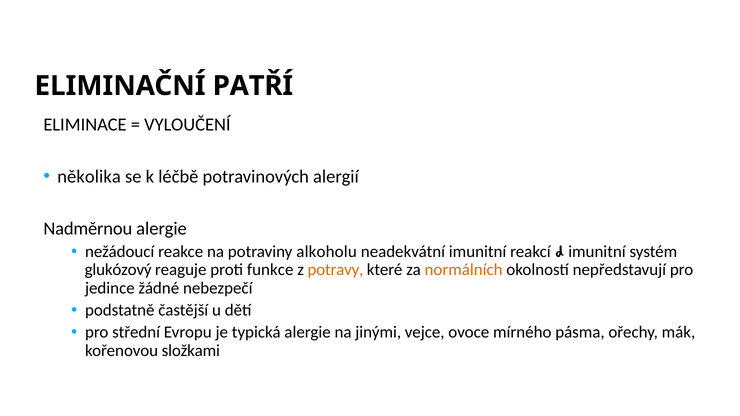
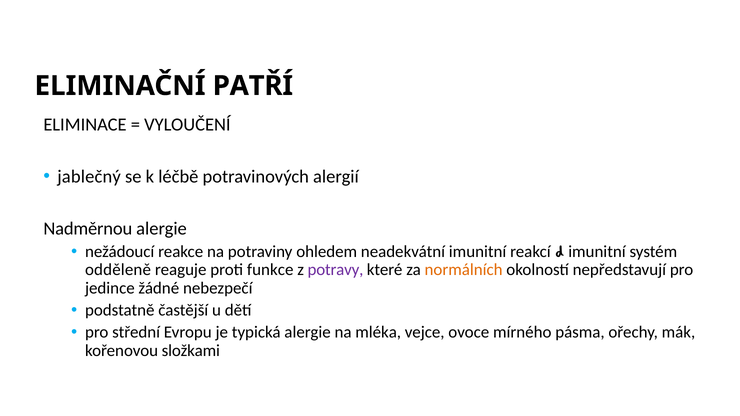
několika: několika -> jablečný (89, 177)
alkoholu: alkoholu -> ohledem (327, 252)
glukózový: glukózový -> odděleně (118, 270)
potravy colour: orange -> purple (335, 270)
jinými: jinými -> mléka (378, 333)
